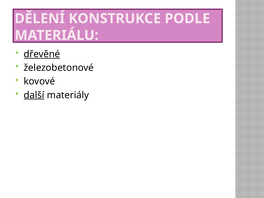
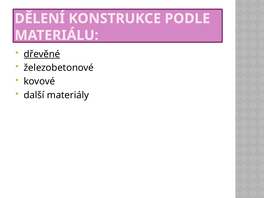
další underline: present -> none (34, 95)
